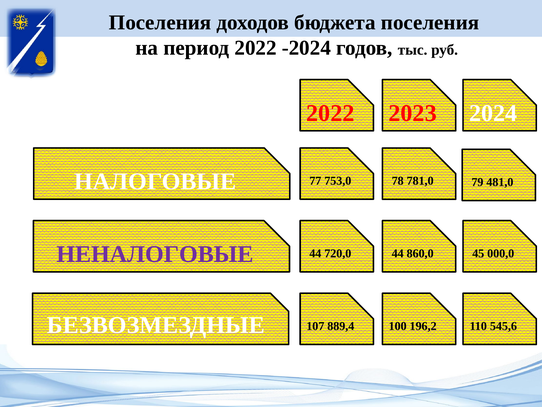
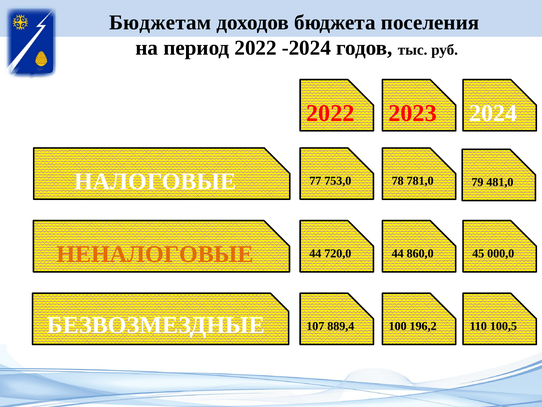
Поселения: Поселения -> Бюджетам (160, 23)
НЕНАЛОГОВЫЕ colour: purple -> orange (155, 254)
545,6: 545,6 -> 100,5 (503, 326)
